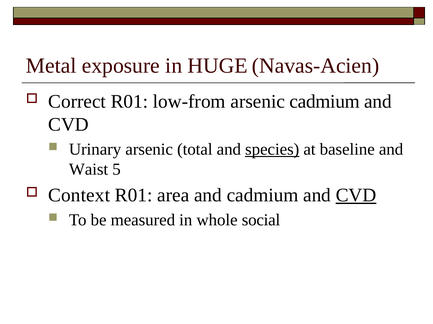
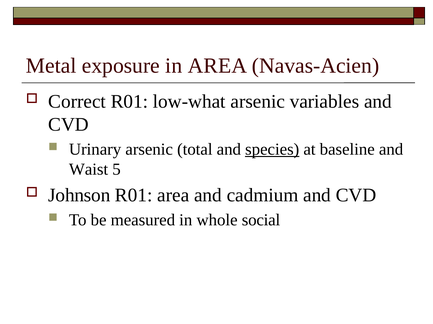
in HUGE: HUGE -> AREA (218, 66)
low-from: low-from -> low-what (189, 102)
arsenic cadmium: cadmium -> variables (324, 102)
Context: Context -> Johnson (79, 196)
CVD underline: present -> none (356, 196)
